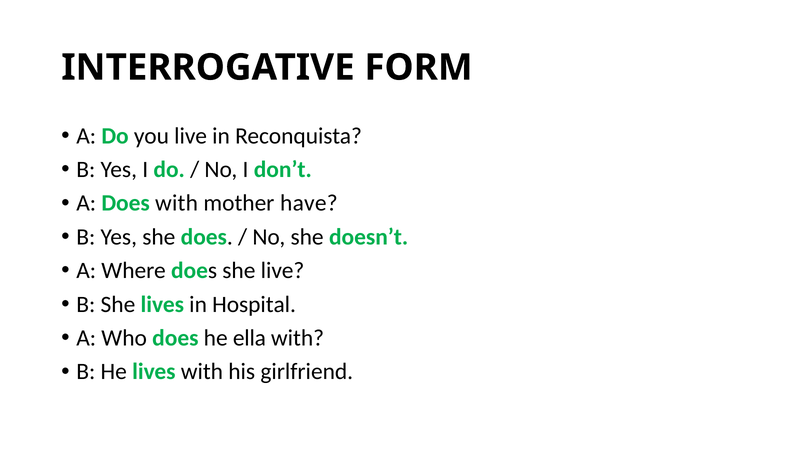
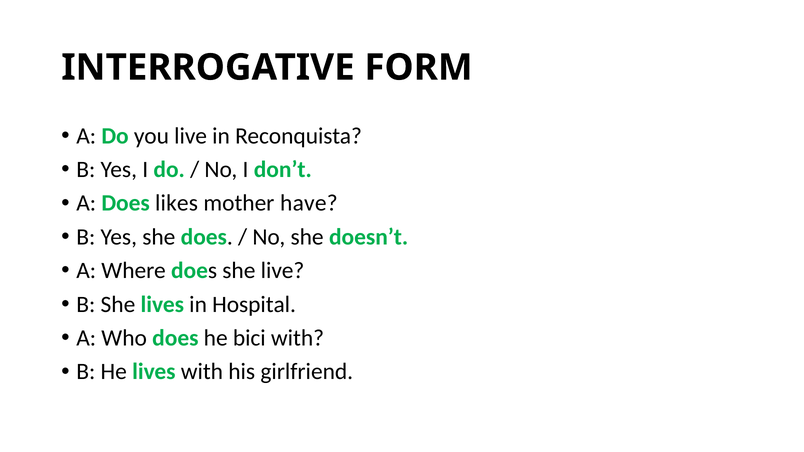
Does with: with -> likes (177, 203)
ella: ella -> bici (249, 338)
